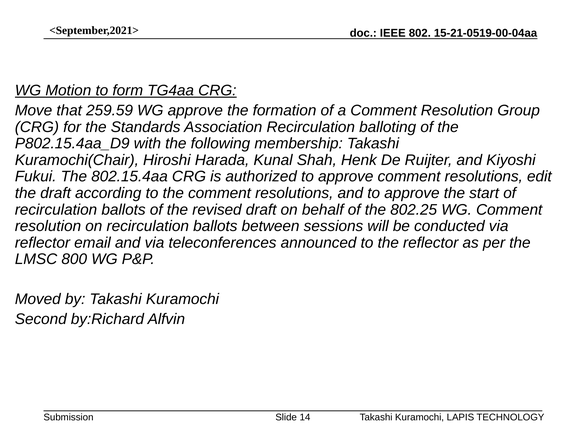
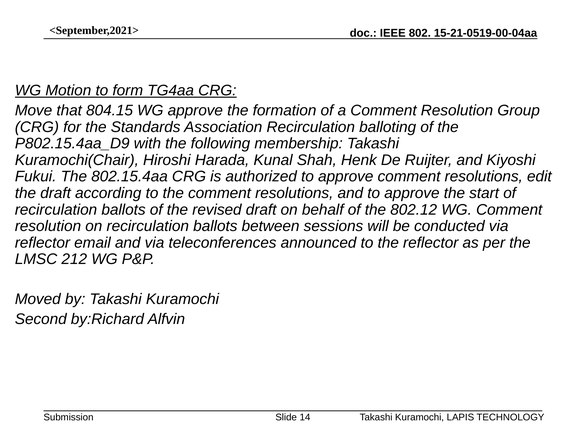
259.59: 259.59 -> 804.15 (110, 111)
802.25: 802.25 -> 802.12 (414, 210)
800: 800 -> 212 (74, 260)
